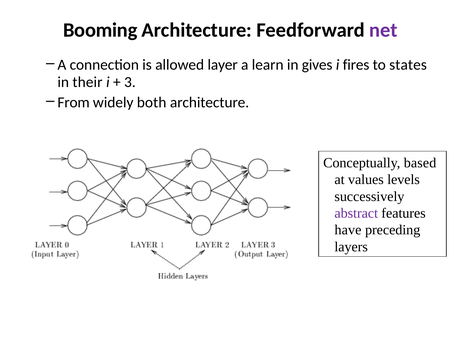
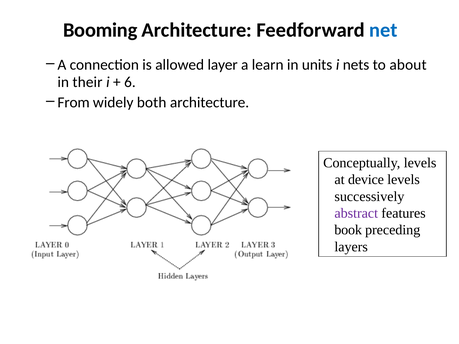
net colour: purple -> blue (383, 30)
gives: gives -> units (317, 65)
fires: fires -> nets (356, 65)
states: states -> about (408, 65)
3: 3 -> 6 (130, 82)
Conceptually based: based -> levels (420, 163)
values: values -> device (366, 180)
have: have -> book (348, 230)
